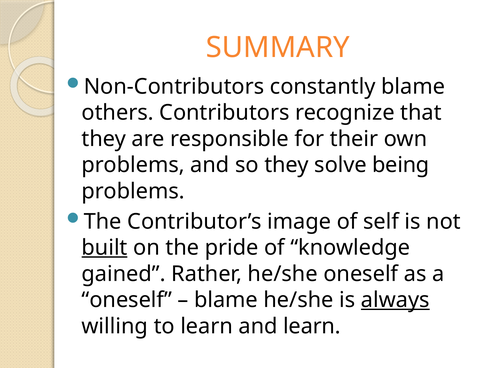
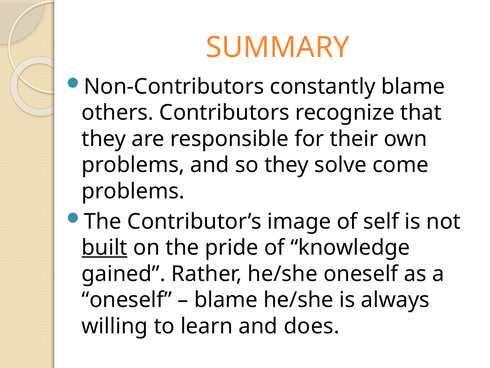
being: being -> come (401, 165)
always underline: present -> none (395, 300)
and learn: learn -> does (312, 326)
